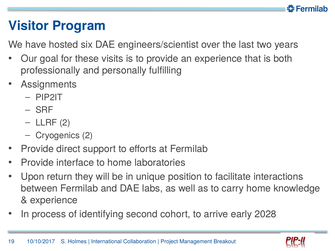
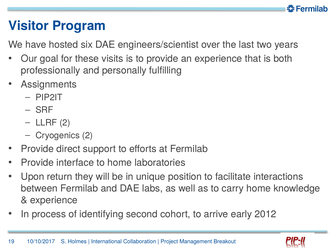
2028: 2028 -> 2012 (266, 214)
